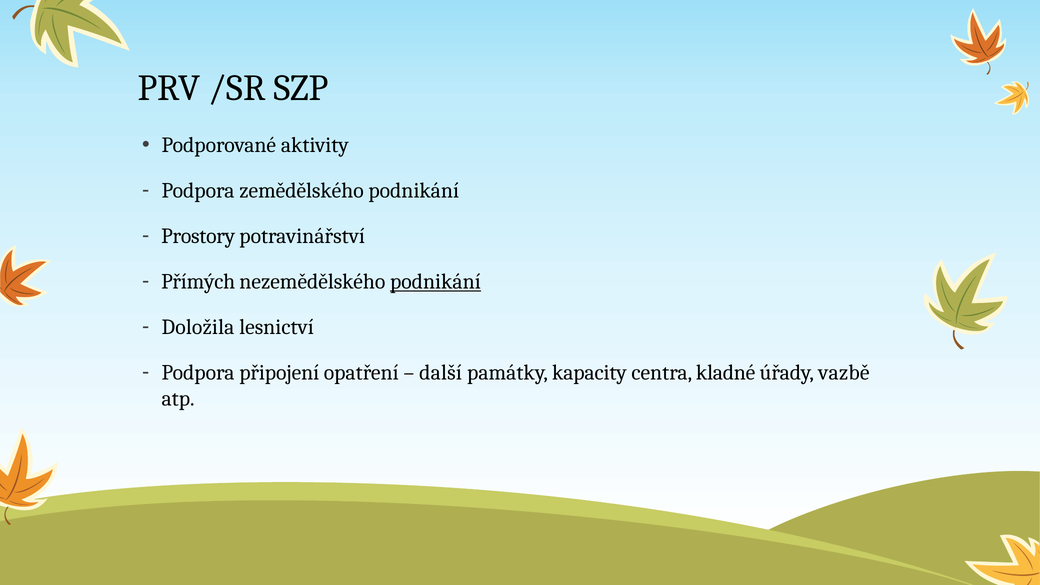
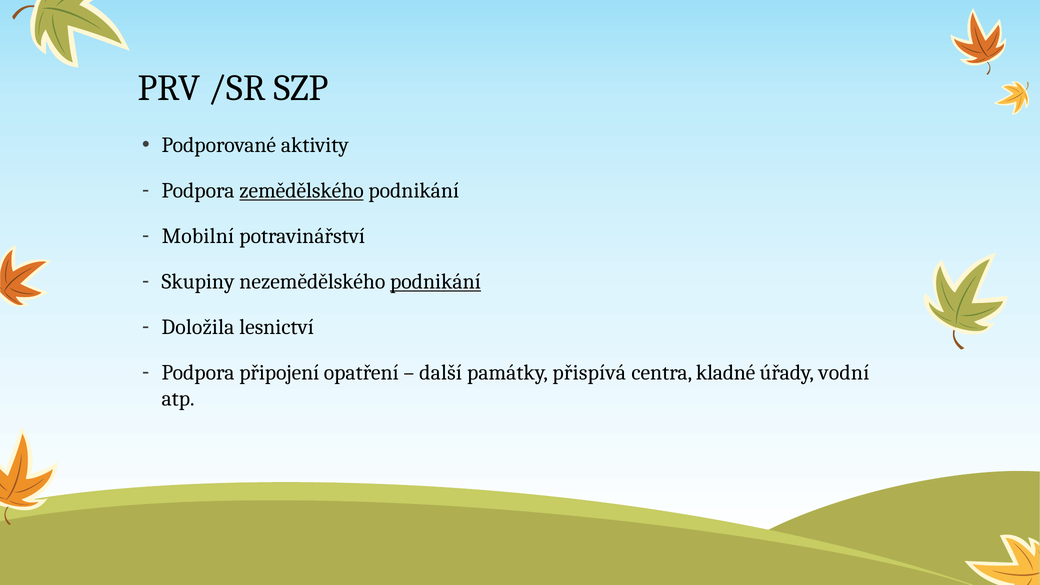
zemědělského underline: none -> present (302, 191)
Prostory: Prostory -> Mobilní (198, 236)
Přímých: Přímých -> Skupiny (198, 282)
kapacity: kapacity -> přispívá (589, 373)
vazbě: vazbě -> vodní (844, 373)
